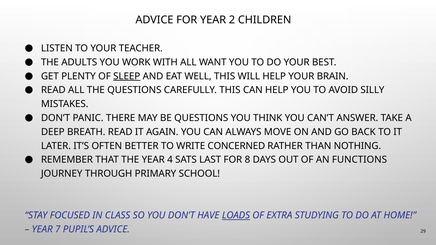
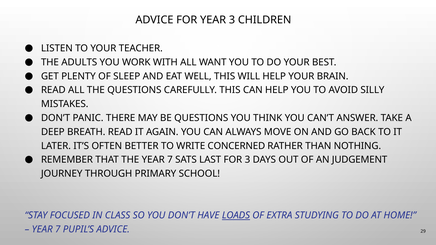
YEAR 2: 2 -> 3 (232, 20)
SLEEP underline: present -> none (127, 76)
THE YEAR 4: 4 -> 7 (170, 160)
FOR 8: 8 -> 3 (247, 160)
FUNCTIONS: FUNCTIONS -> JUDGEMENT (360, 160)
